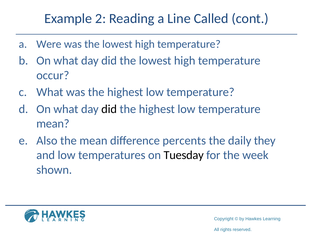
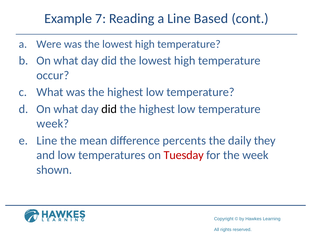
2: 2 -> 7 (101, 19)
Called: Called -> Based (211, 19)
mean: mean -> week (53, 124)
Also: Also -> Line (47, 141)
Tuesday colour: black -> red (184, 156)
